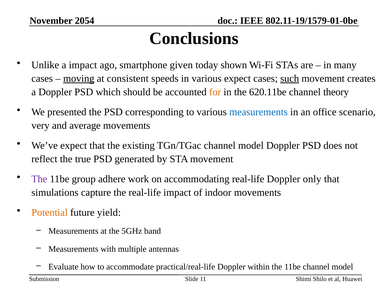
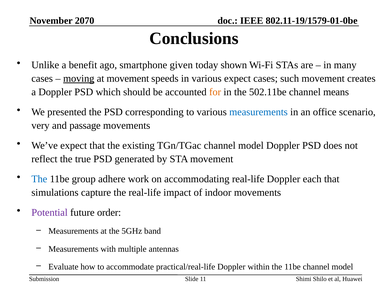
2054: 2054 -> 2070 (85, 21)
a impact: impact -> benefit (83, 65)
at consistent: consistent -> movement (128, 78)
such underline: present -> none (290, 78)
620.11be: 620.11be -> 502.11be (268, 92)
theory: theory -> means (336, 92)
average: average -> passage (85, 125)
The colour: purple -> blue (39, 179)
only: only -> each (312, 179)
Potential colour: orange -> purple (50, 212)
yield: yield -> order (109, 212)
